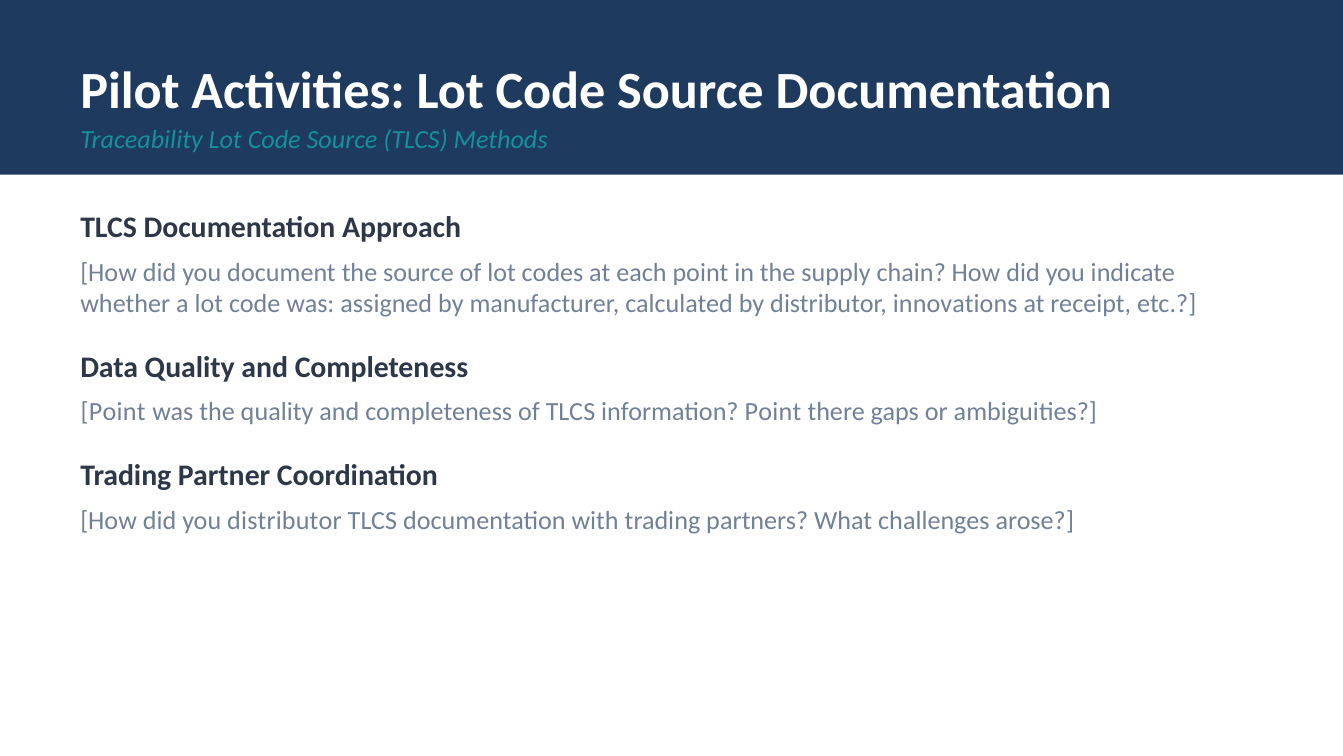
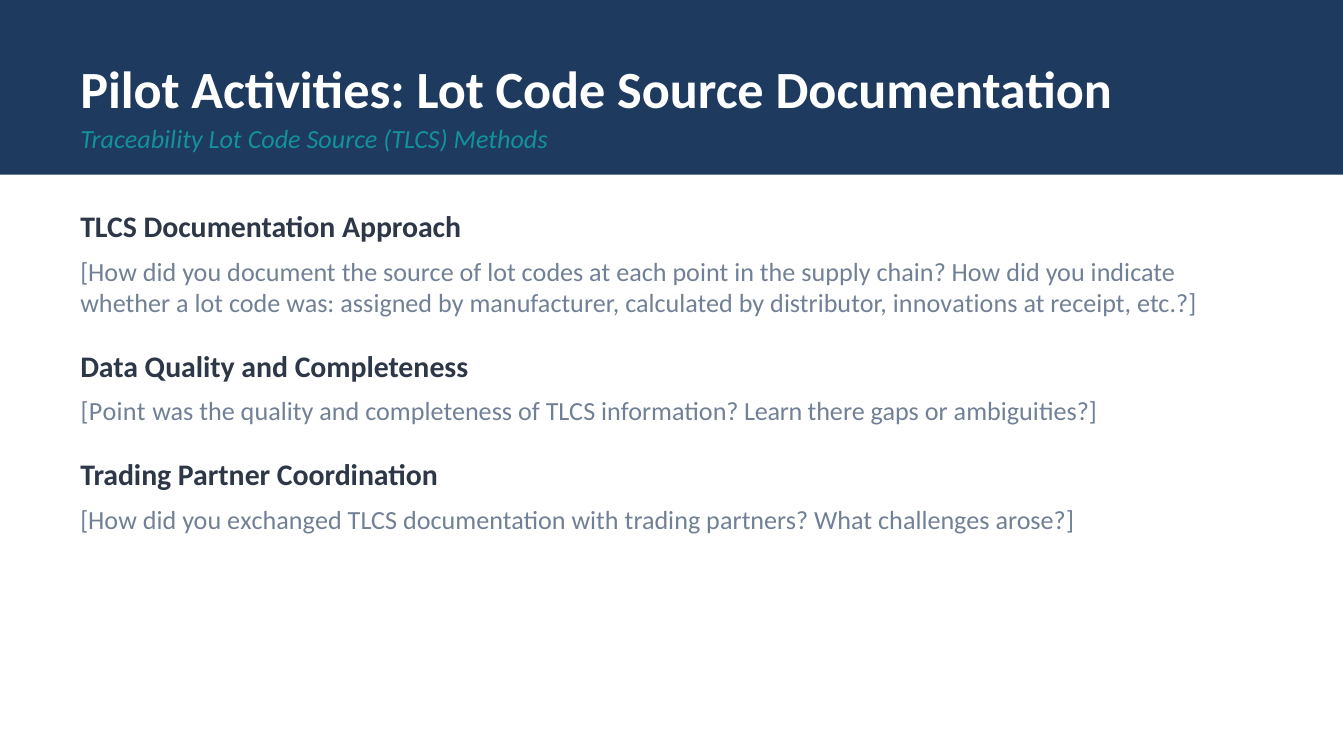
information Point: Point -> Learn (773, 412)
you distributor: distributor -> exchanged (284, 520)
